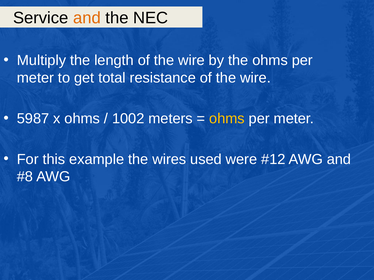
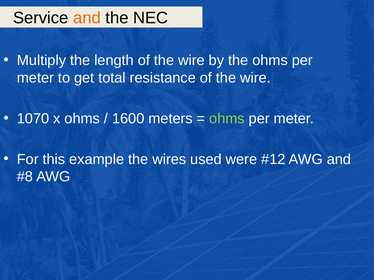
5987: 5987 -> 1070 (33, 119)
1002: 1002 -> 1600 (128, 119)
ohms colour: yellow -> light green (227, 119)
